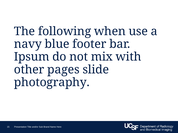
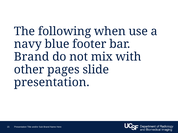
Ipsum: Ipsum -> Brand (32, 57)
photography: photography -> presentation (52, 83)
